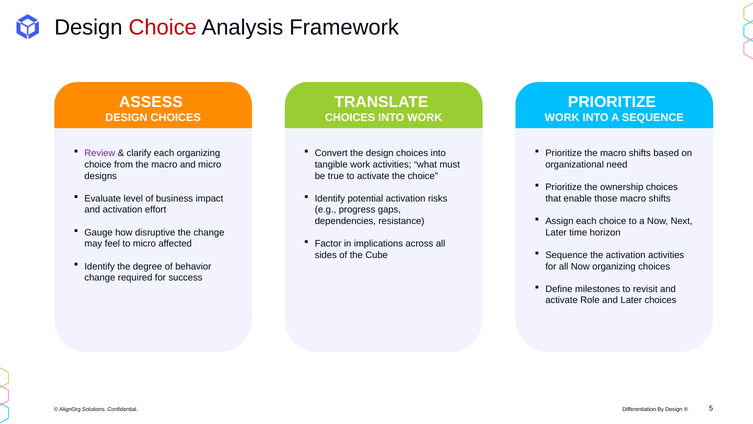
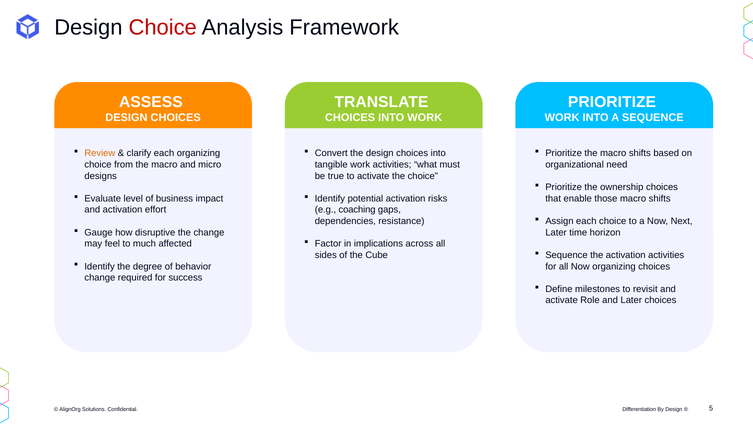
Review colour: purple -> orange (100, 153)
progress: progress -> coaching (357, 210)
to micro: micro -> much (144, 244)
